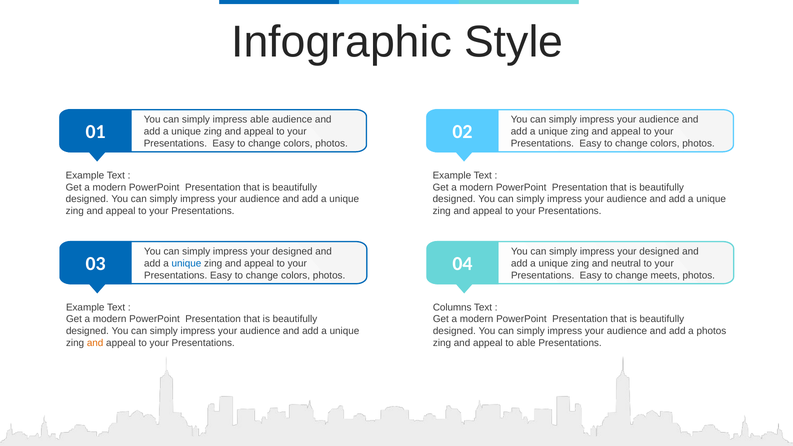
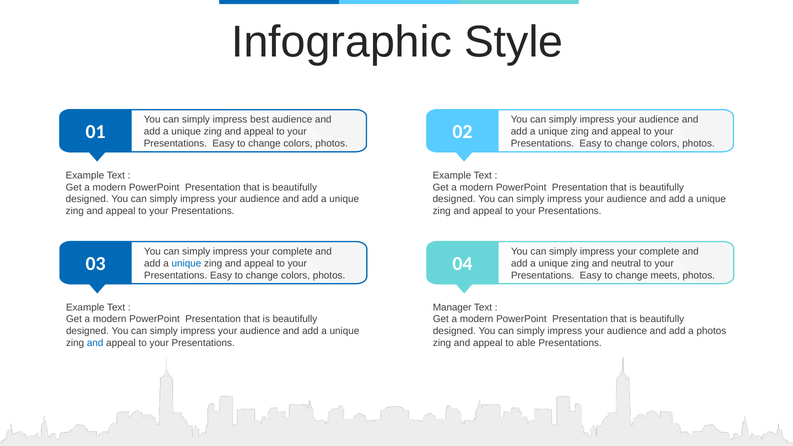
impress able: able -> best (260, 120)
designed: designed -> complete (292, 252)
designed: designed -> complete (659, 252)
Columns: Columns -> Manager (452, 307)
and colour: orange -> blue (95, 343)
